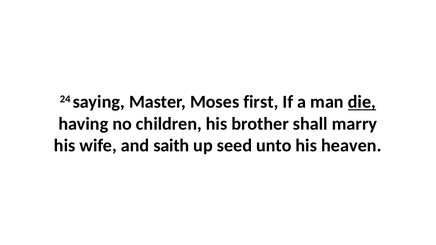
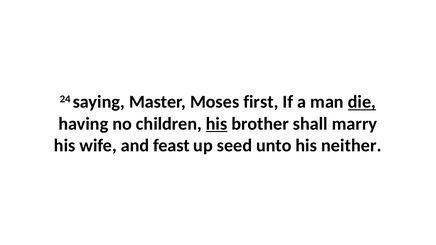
his underline: none -> present (217, 124)
saith: saith -> feast (171, 146)
heaven: heaven -> neither (351, 146)
